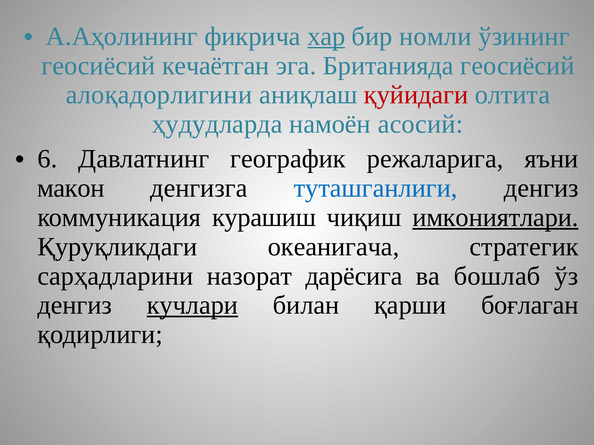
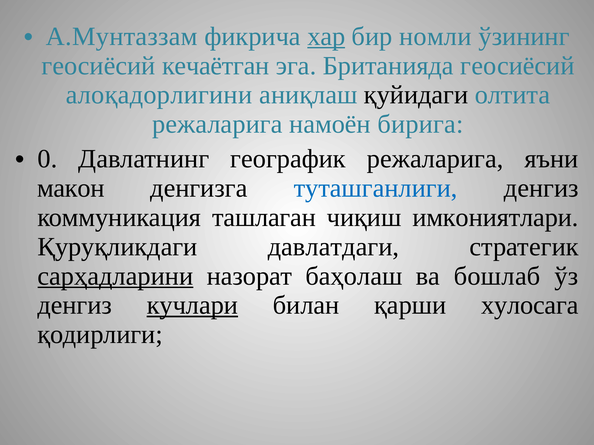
А.Аҳолининг: А.Аҳолининг -> А.Мунтаззам (122, 36)
қуйидаги colour: red -> black (416, 95)
ҳудудларда: ҳудудларда -> рeжаларига (217, 124)
асосий: асосий -> бирига (420, 124)
6: 6 -> 0 (47, 159)
курашиш: курашиш -> ташлаган (264, 218)
имкониятлари underline: present -> none (495, 218)
окeанигача: окeанигача -> давлатдаги (333, 247)
сарҳадларини underline: none -> present (115, 276)
дарёсига: дарёсига -> баҳолаш (354, 276)
боғлаган: боғлаган -> хулосага (530, 306)
